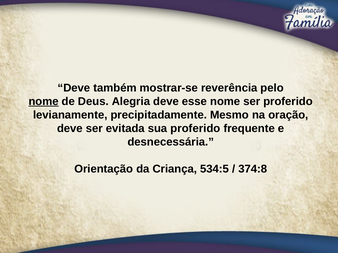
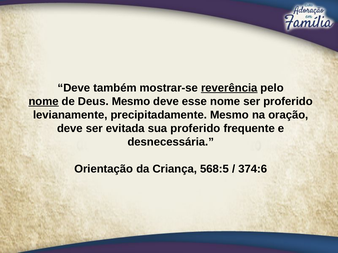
reverência underline: none -> present (229, 88)
Deus Alegria: Alegria -> Mesmo (131, 102)
534:5: 534:5 -> 568:5 (214, 169)
374:8: 374:8 -> 374:6 (253, 169)
